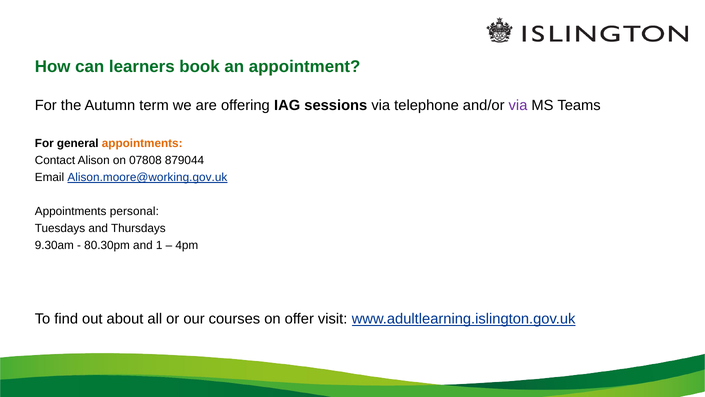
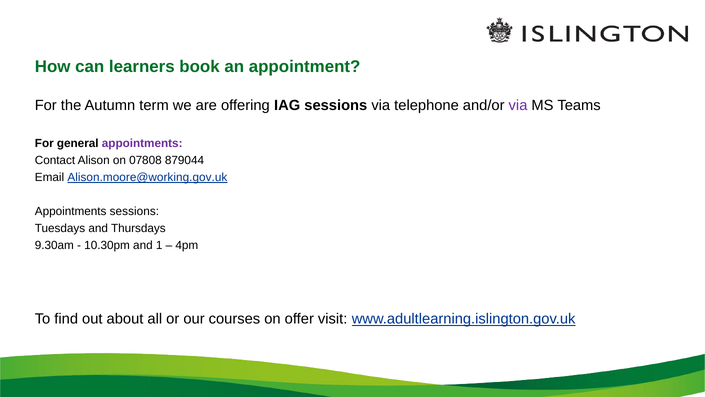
appointments colour: orange -> purple (142, 143)
Appointments personal: personal -> sessions (134, 211)
80.30pm: 80.30pm -> 10.30pm (107, 245)
